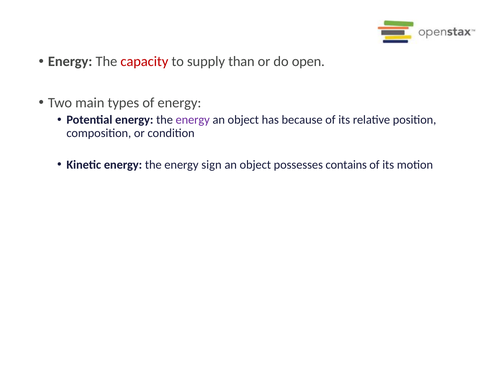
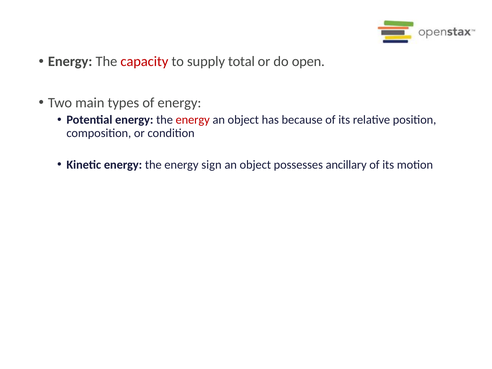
than: than -> total (241, 62)
energy colour: purple -> red (193, 120)
contains: contains -> ancillary (346, 165)
